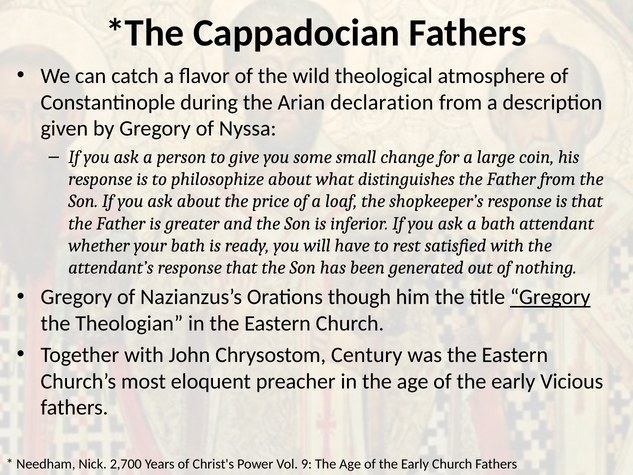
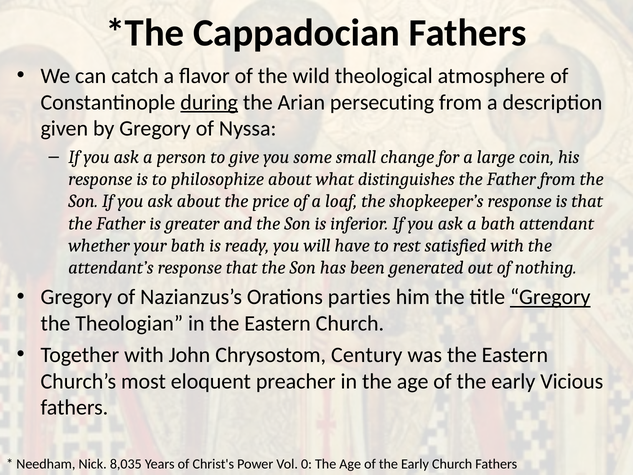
during underline: none -> present (209, 102)
declaration: declaration -> persecuting (382, 102)
though: though -> parties (359, 297)
2,700: 2,700 -> 8,035 (126, 464)
9: 9 -> 0 (306, 464)
